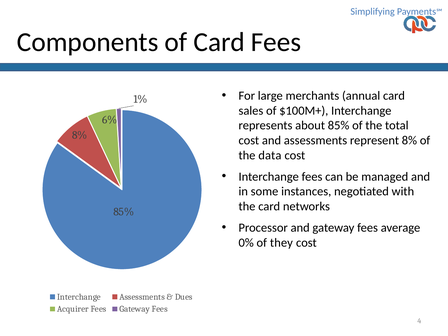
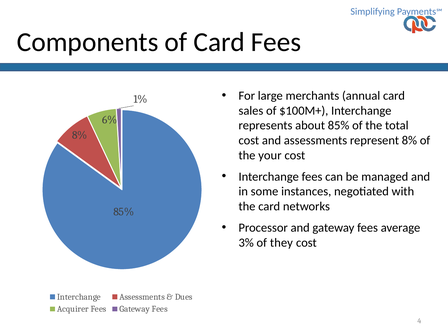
data: data -> your (270, 155)
0%: 0% -> 3% (246, 243)
